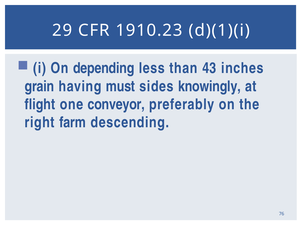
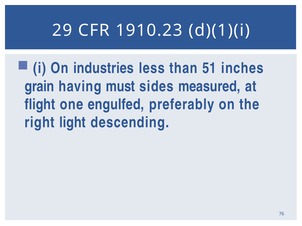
depending: depending -> industries (104, 68)
43: 43 -> 51 (209, 68)
knowingly: knowingly -> measured (209, 87)
conveyor: conveyor -> engulfed (116, 105)
farm: farm -> light (73, 123)
